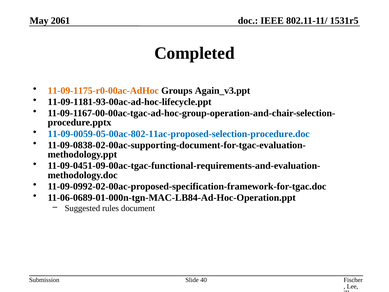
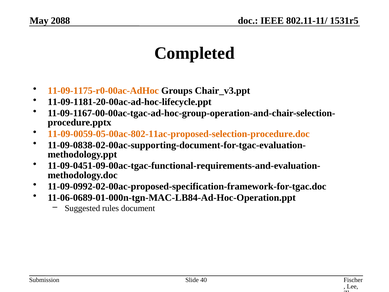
2061: 2061 -> 2088 (60, 21)
Again_v3.ppt: Again_v3.ppt -> Chair_v3.ppt (222, 91)
11-09-1181-93-00ac-ad-hoc-lifecycle.ppt: 11-09-1181-93-00ac-ad-hoc-lifecycle.ppt -> 11-09-1181-20-00ac-ad-hoc-lifecycle.ppt (130, 102)
11-09-0059-05-00ac-802-11ac-proposed-selection-procedure.doc colour: blue -> orange (179, 134)
